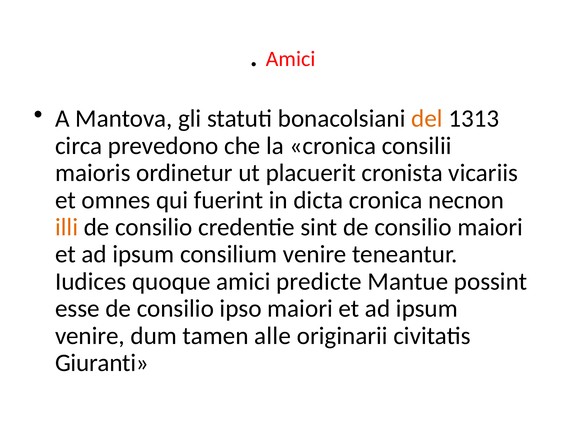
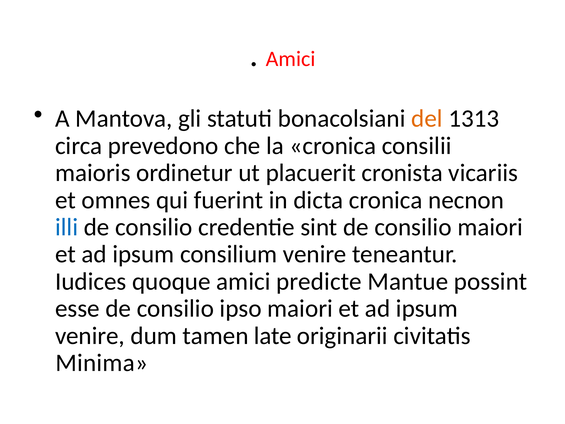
illi colour: orange -> blue (67, 227)
alle: alle -> late (273, 336)
Giuranti: Giuranti -> Minima (102, 363)
